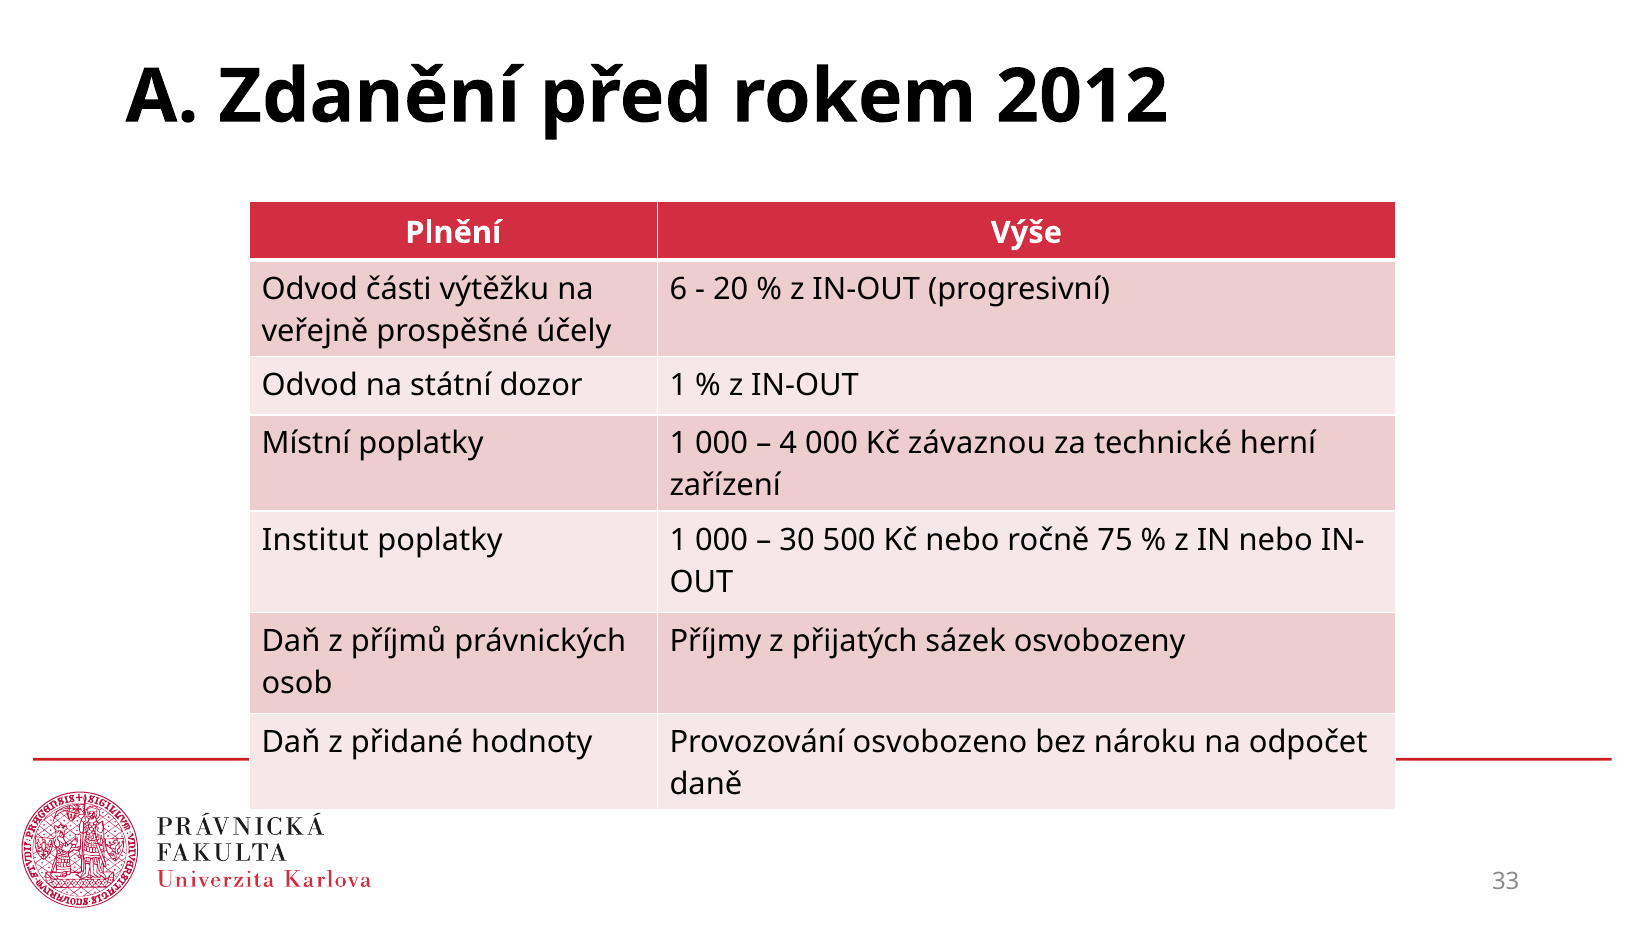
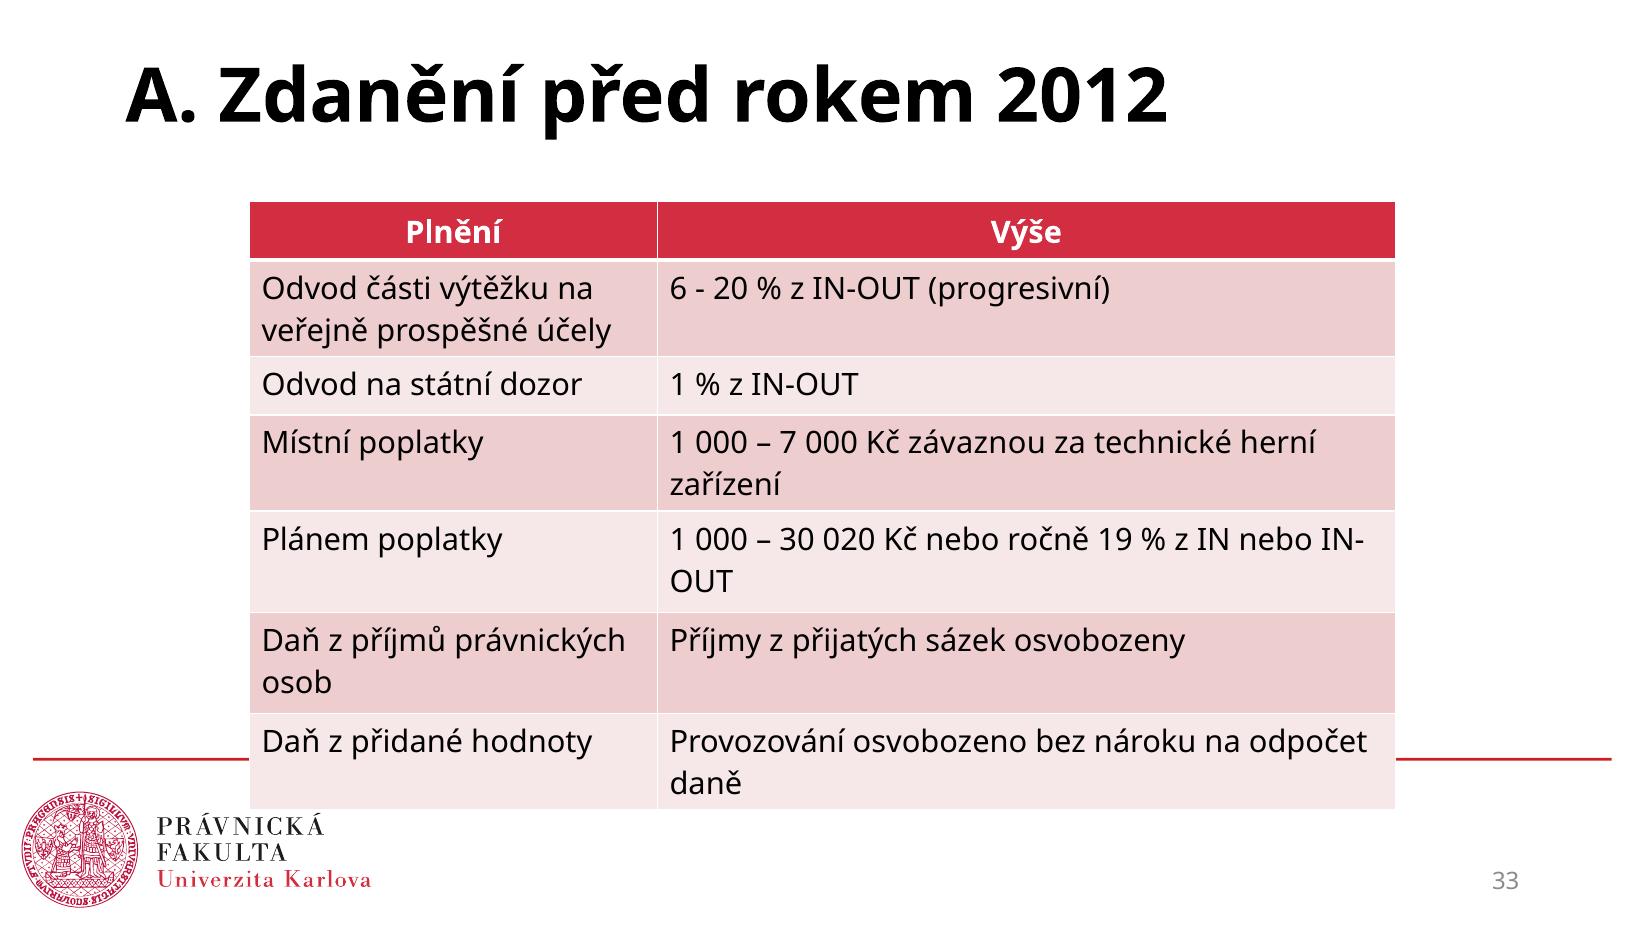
4: 4 -> 7 (788, 444)
Institut: Institut -> Plánem (316, 540)
500: 500 -> 020 (849, 540)
75: 75 -> 19 (1115, 540)
